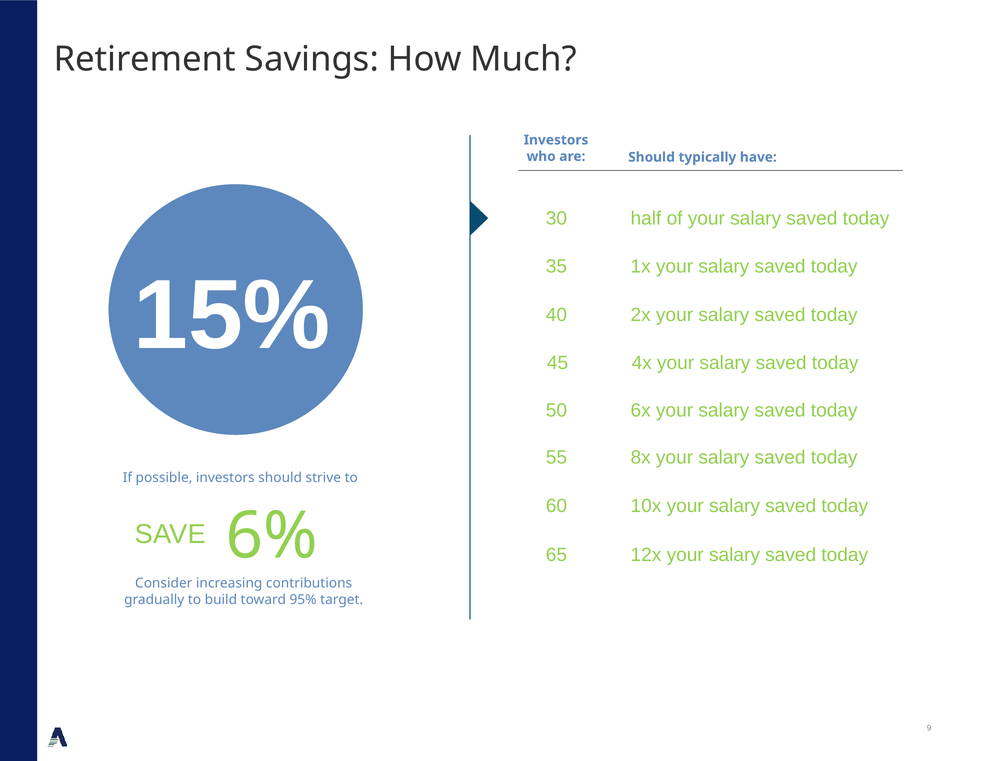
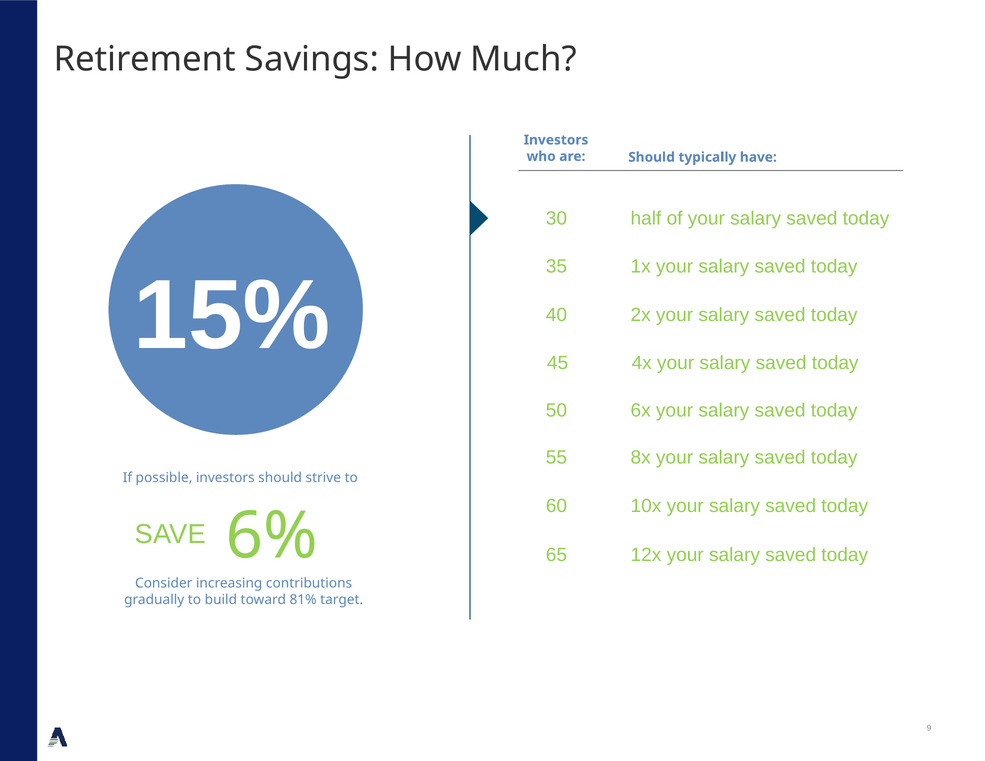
95%: 95% -> 81% (303, 600)
